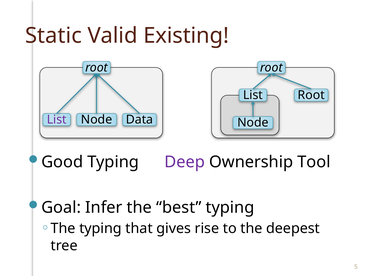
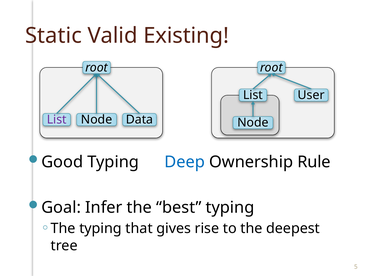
Root: Root -> User (311, 95)
Deep colour: purple -> blue (185, 162)
Tool: Tool -> Rule (314, 162)
